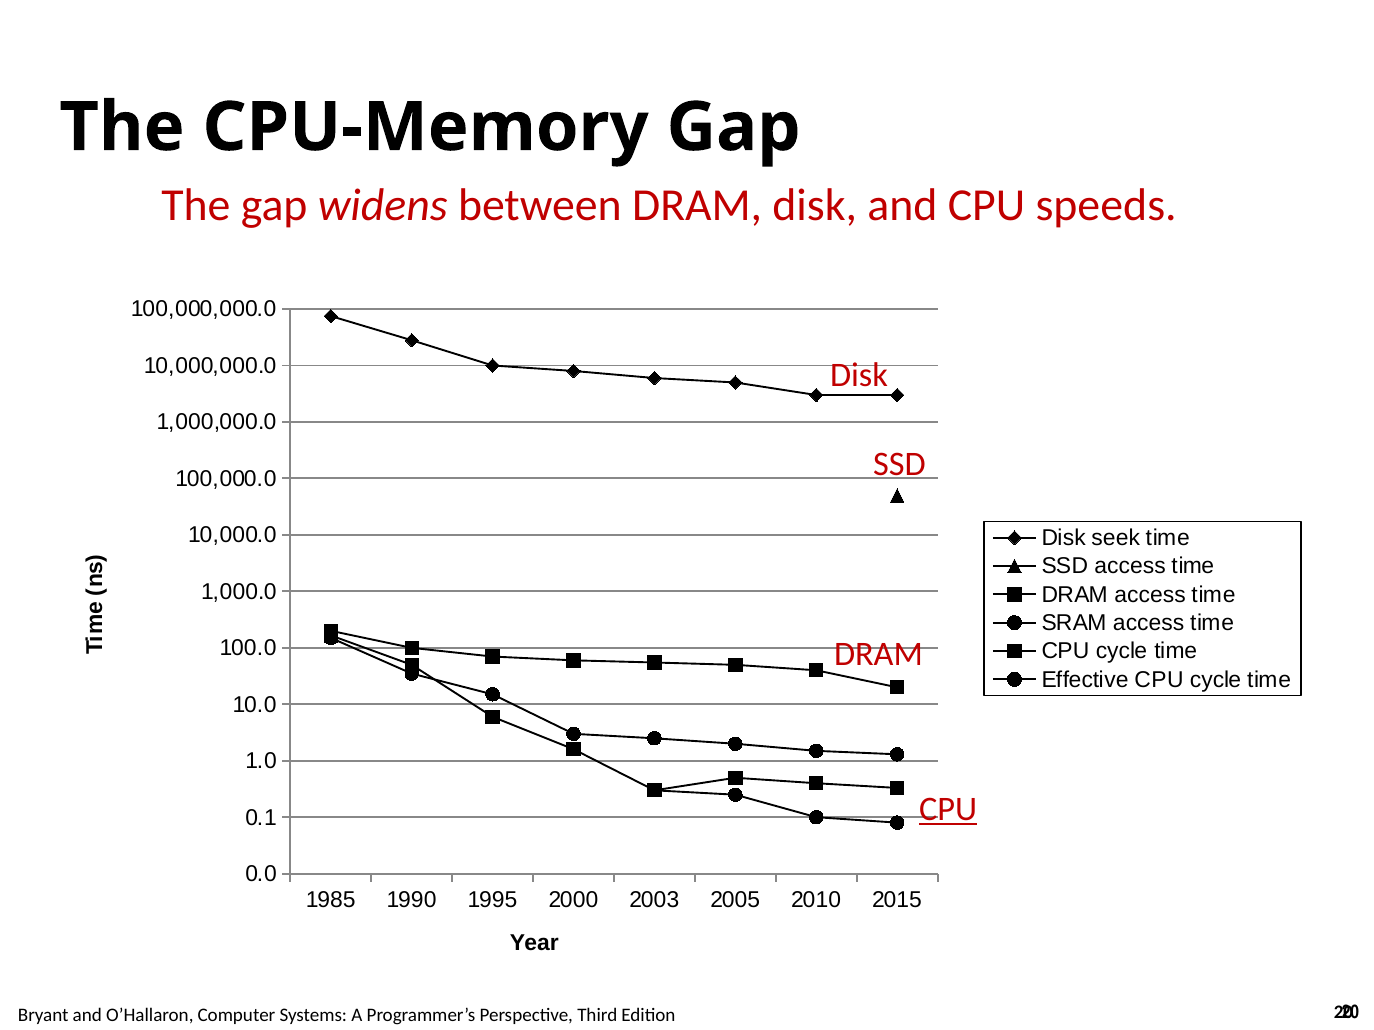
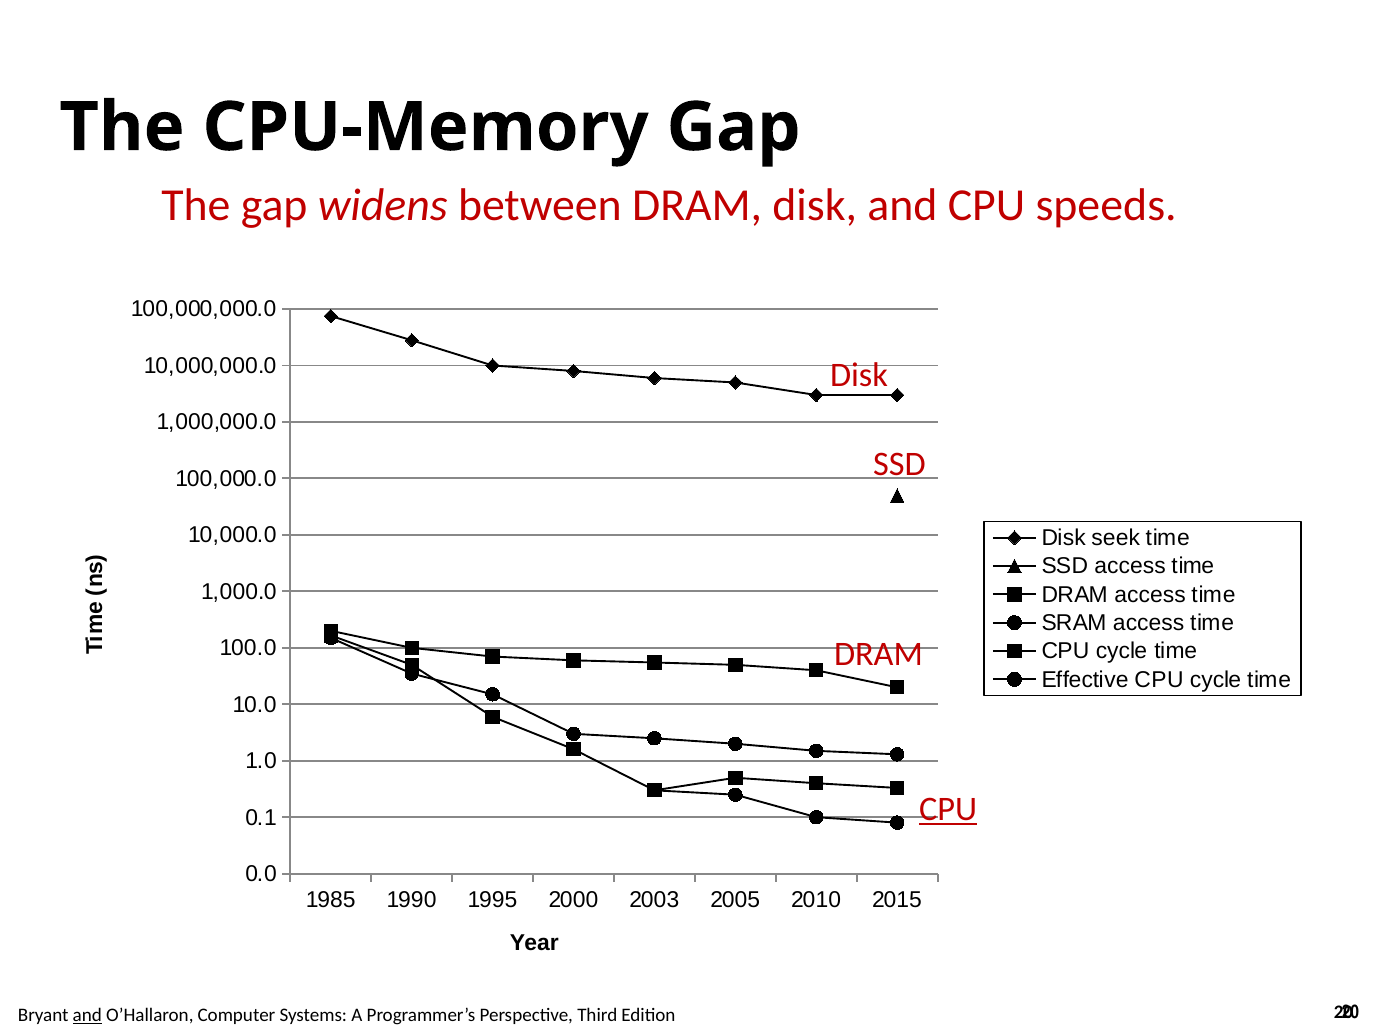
and underline: none -> present (87, 1016)
